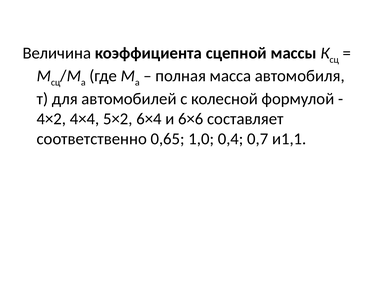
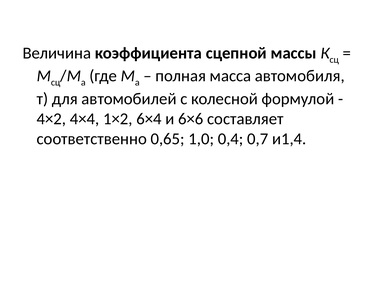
5×2: 5×2 -> 1×2 (118, 119)
и1,1: и1,1 -> и1,4 (289, 139)
